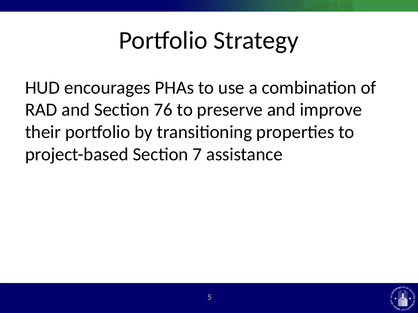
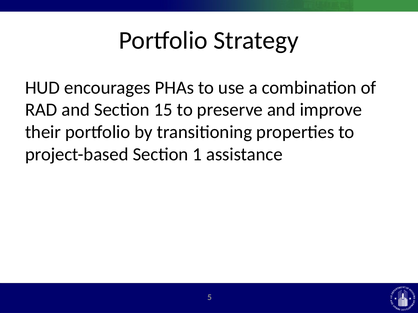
76: 76 -> 15 (163, 110)
7: 7 -> 1 (197, 155)
